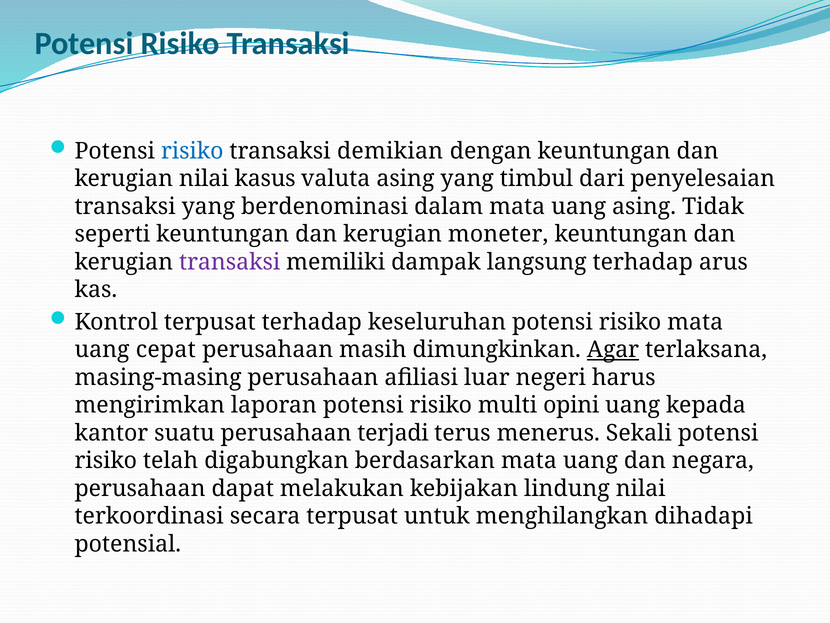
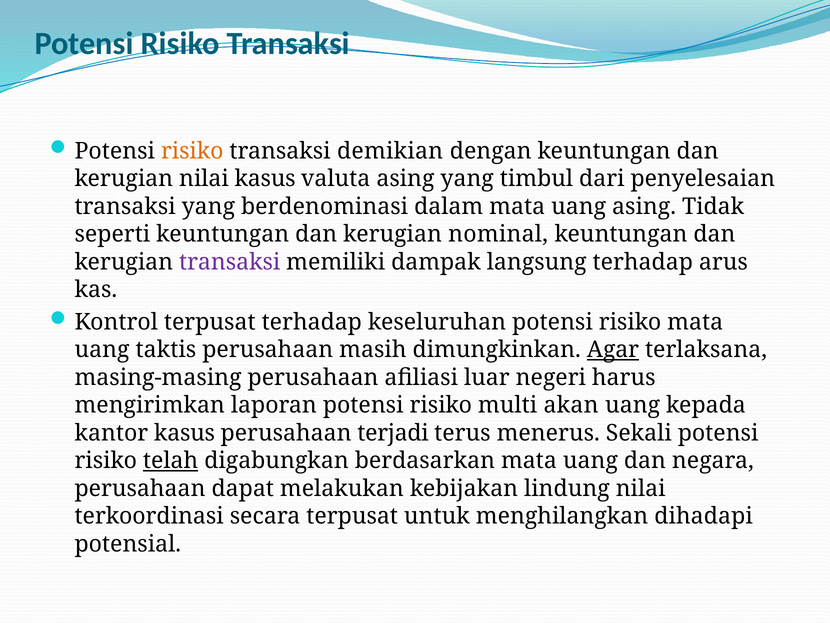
risiko colour: blue -> orange (192, 151)
moneter: moneter -> nominal (498, 234)
cepat: cepat -> taktis (166, 350)
opini: opini -> akan (571, 405)
kantor suatu: suatu -> kasus (185, 433)
telah underline: none -> present (171, 460)
